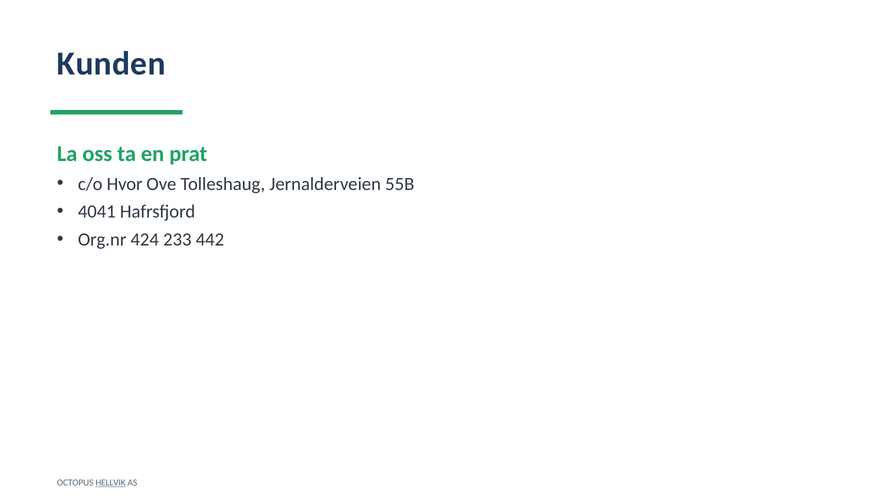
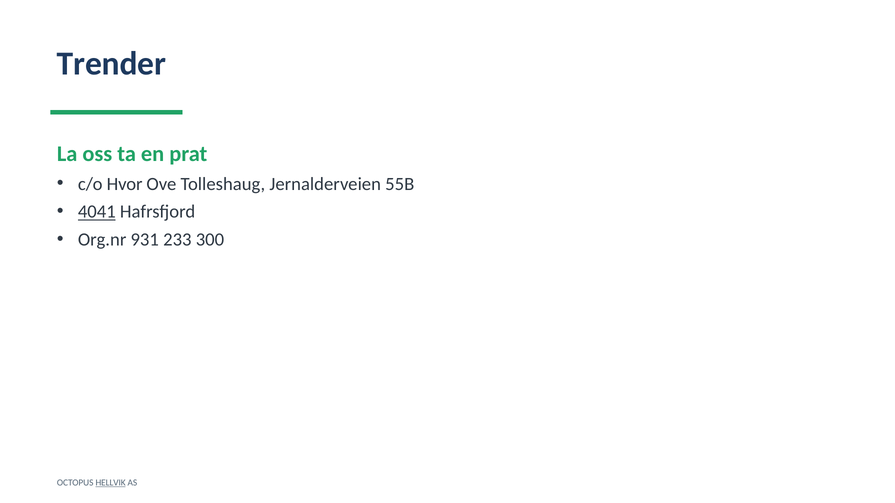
Kunden: Kunden -> Trender (111, 64)
4041 underline: none -> present (97, 212)
424: 424 -> 931 (145, 240)
442: 442 -> 300 (210, 240)
